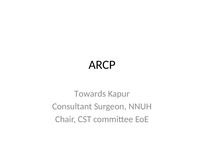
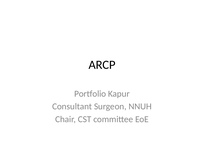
Towards: Towards -> Portfolio (90, 94)
